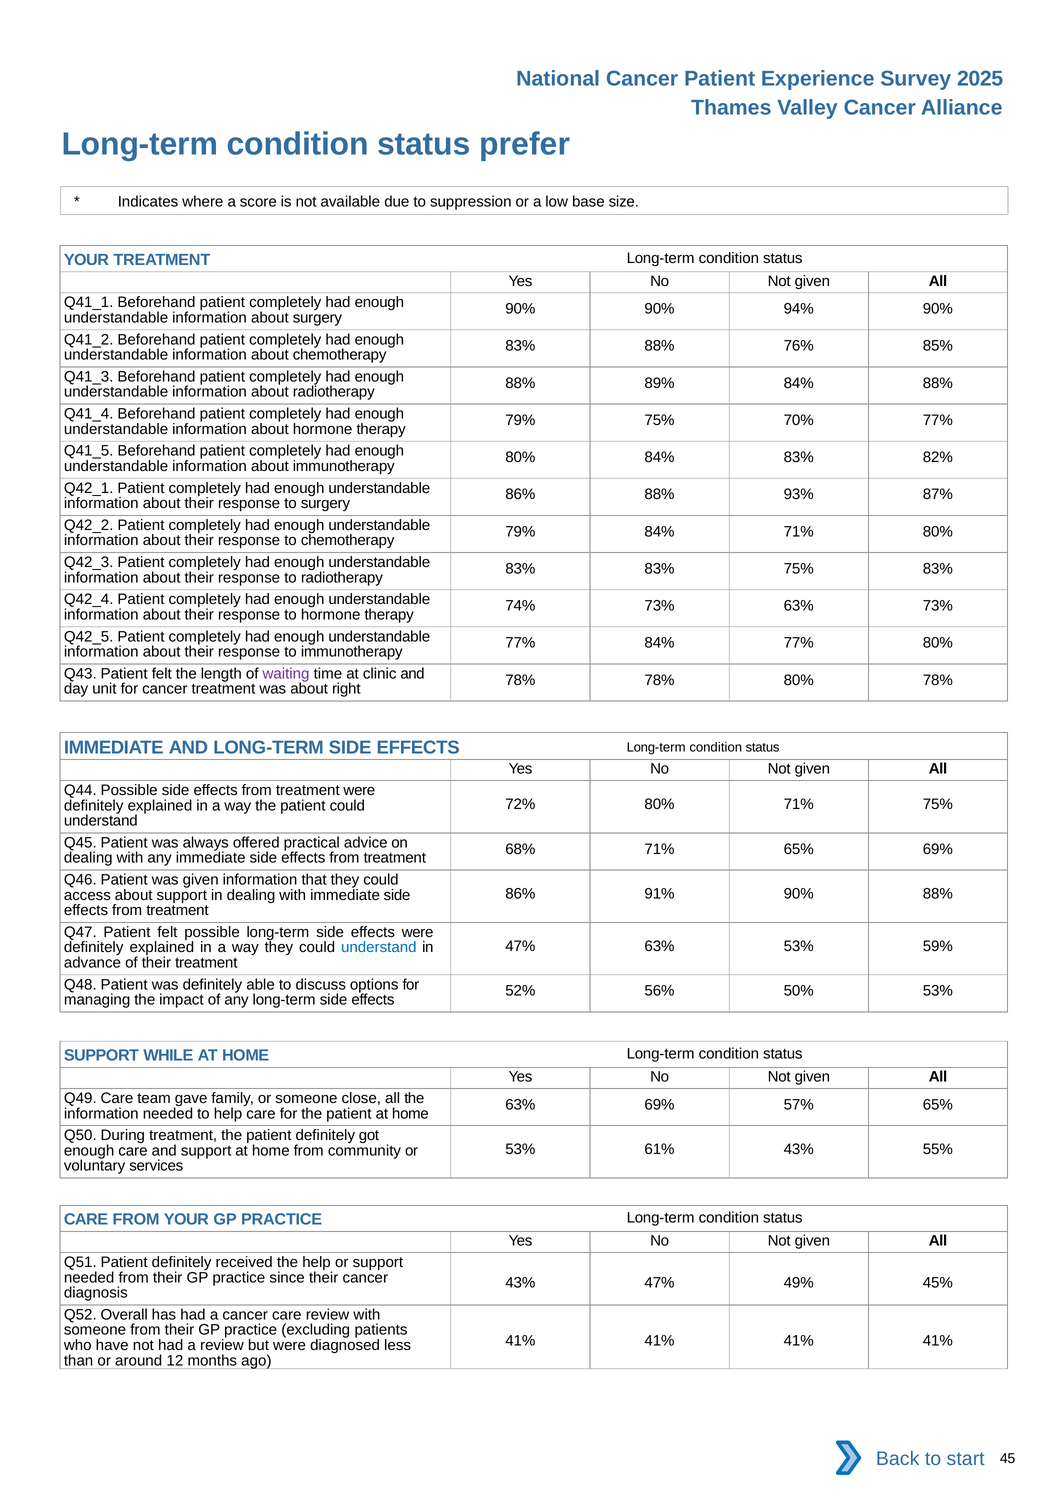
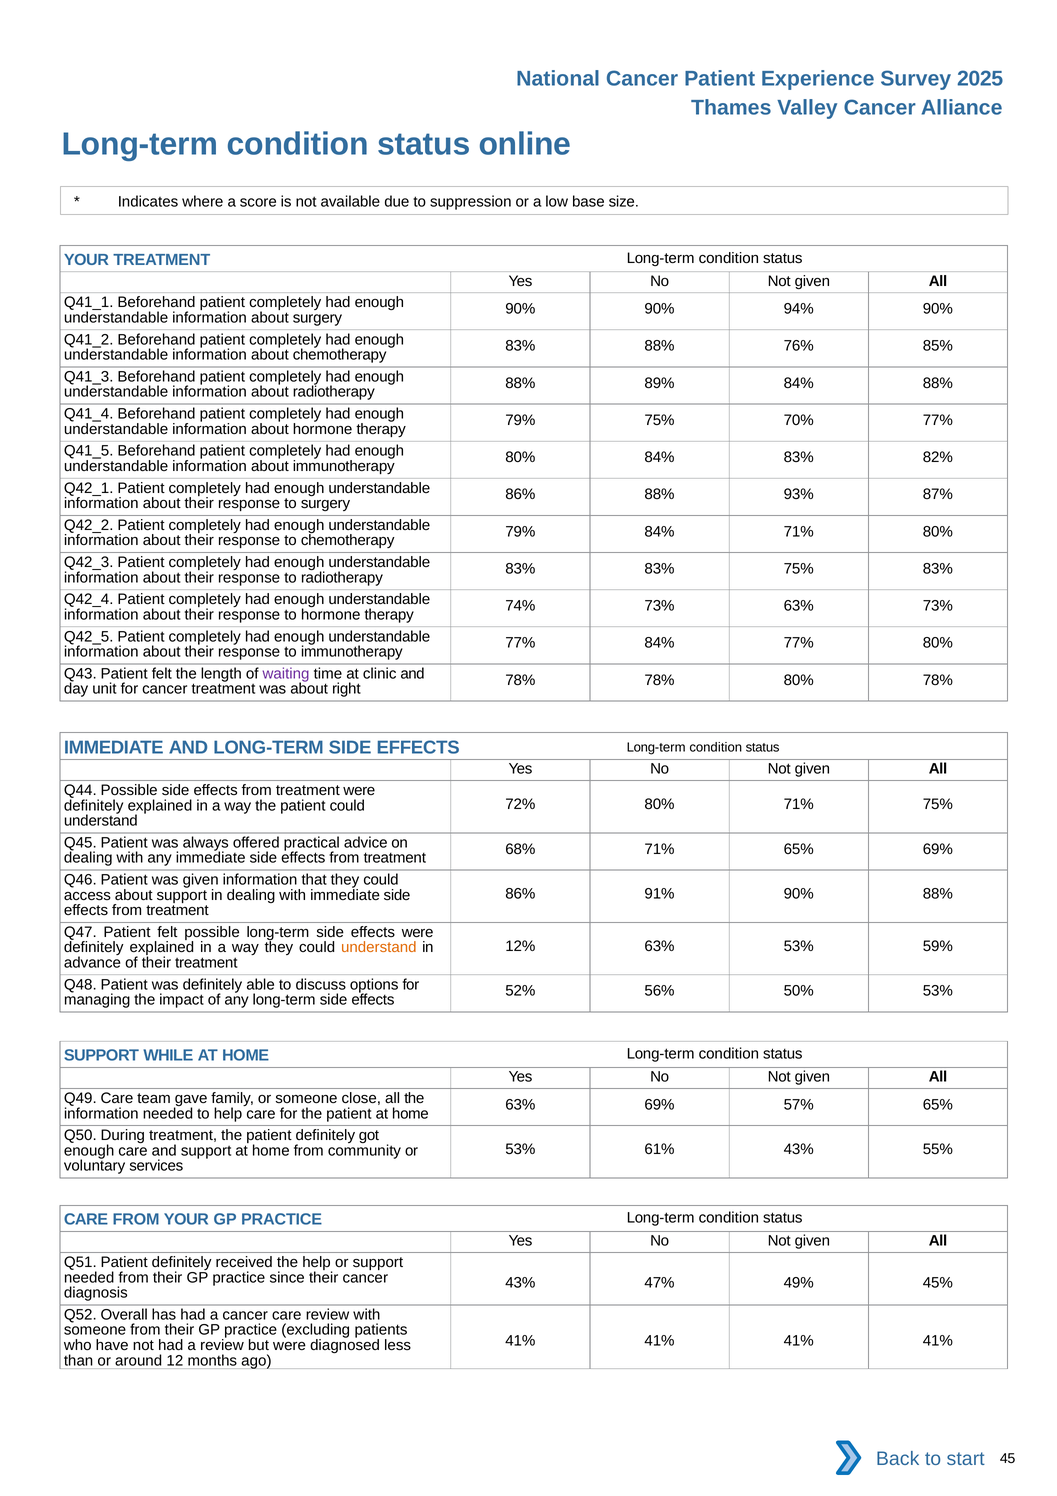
prefer: prefer -> online (525, 144)
47%: 47% -> 12% (520, 946)
understand colour: blue -> orange (379, 947)
